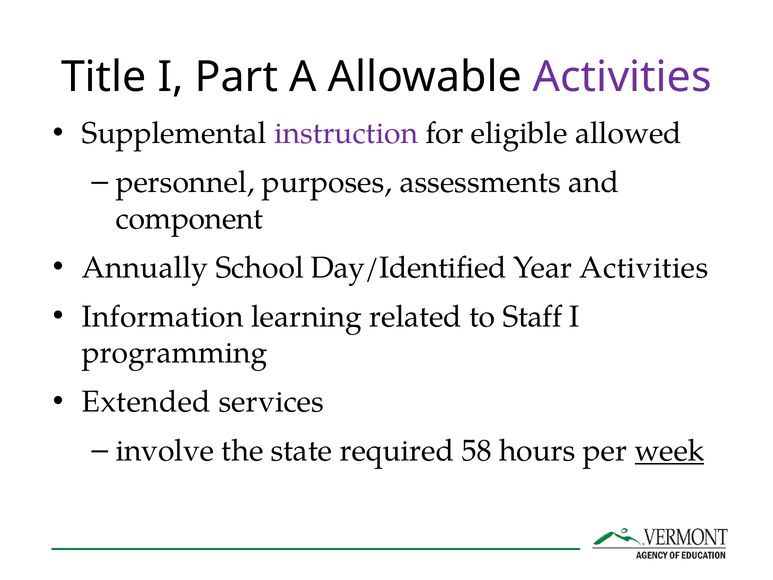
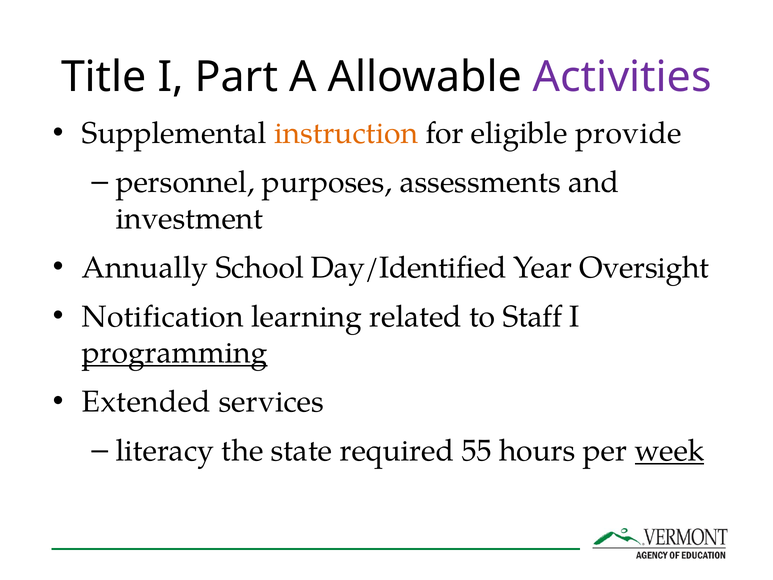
instruction colour: purple -> orange (346, 134)
allowed: allowed -> provide (628, 134)
component: component -> investment (189, 219)
Year Activities: Activities -> Oversight (644, 268)
Information: Information -> Notification (163, 317)
programming underline: none -> present (175, 353)
involve: involve -> literacy (165, 451)
58: 58 -> 55 (477, 451)
